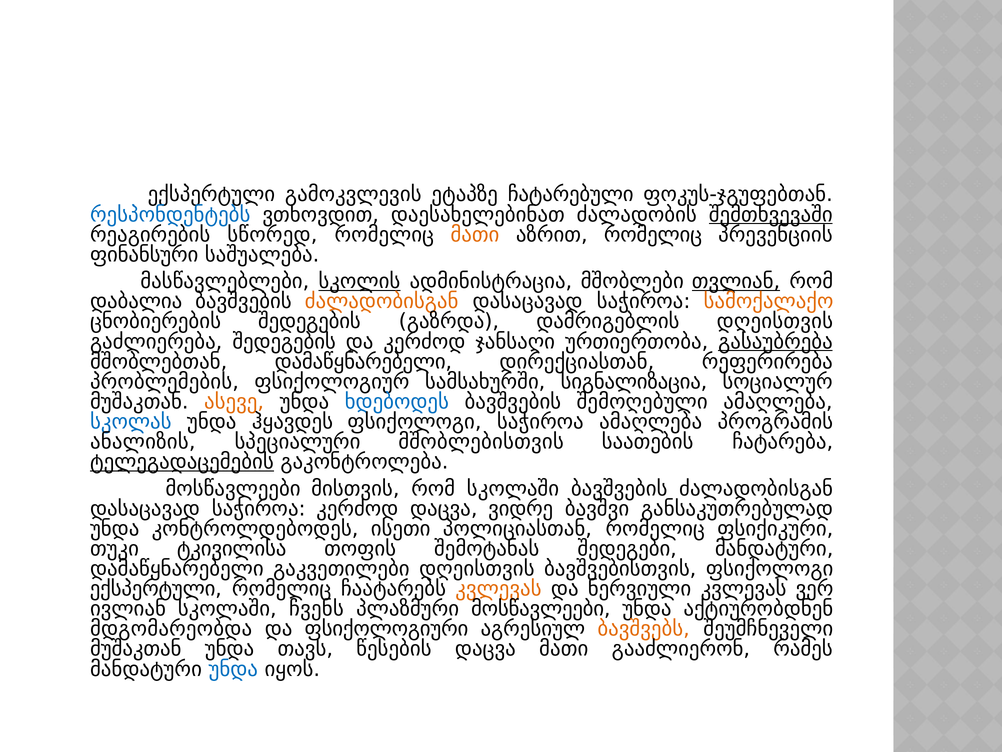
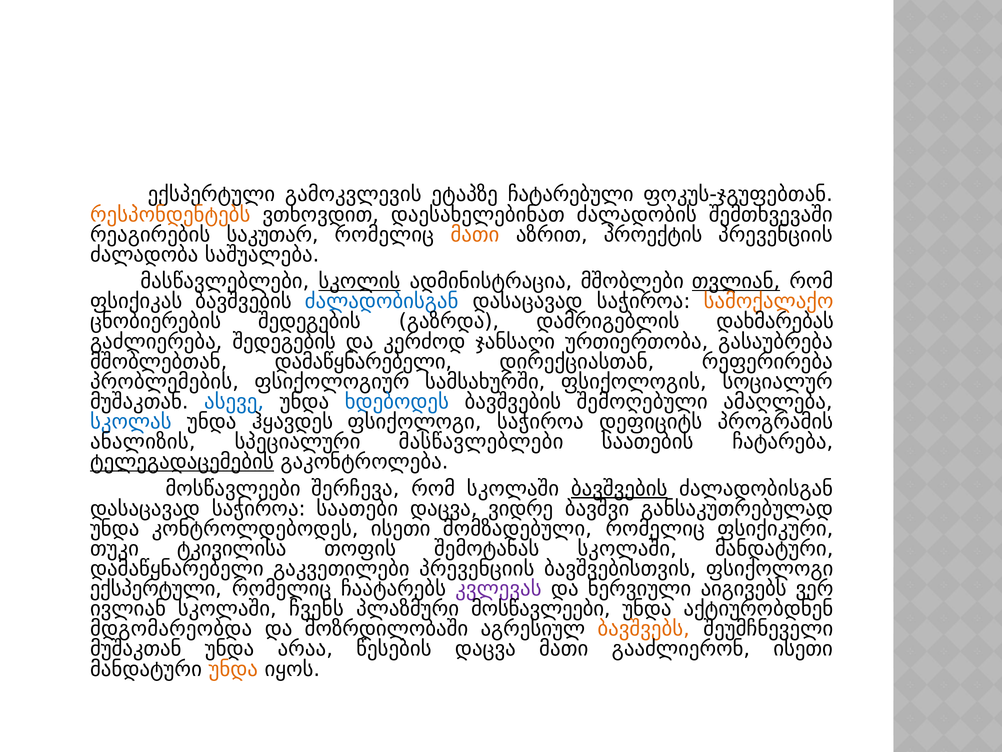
რესპონდენტებს colour: blue -> orange (170, 214)
შემთხვევაში underline: present -> none (771, 214)
სწორედ: სწორედ -> საკუთარ (273, 235)
აზრით რომელიც: რომელიც -> პროექტის (653, 235)
ფინანსური: ფინანსური -> ძალადობა (144, 255)
დაბალია: დაბალია -> ფსიქიკას (136, 301)
ძალადობისგან colour: orange -> blue (382, 301)
დამრიგებლის დღეისთვის: დღეისთვის -> დახმარებას (775, 321)
გასაუბრება underline: present -> none (775, 341)
სიგნალიზაცია: სიგნალიზაცია -> ფსიქოლოგის (634, 381)
ასევე colour: orange -> blue (234, 402)
საჭიროა ამაღლება: ამაღლება -> დეფიციტს (651, 422)
სპეციალური მშობლებისთვის: მშობლებისთვის -> მასწავლებლები (481, 442)
მისთვის: მისთვის -> შერჩევა (355, 488)
ბავშვების underline: none -> present (619, 488)
საჭიროა კერძოდ: კერძოდ -> საათები (357, 508)
პოლიციასთან: პოლიციასთან -> მომზადებული (517, 528)
შემოტანას შედეგები: შედეგები -> სკოლაში (627, 548)
გაკვეთილები დღეისთვის: დღეისთვის -> პრევენციის (477, 569)
კვლევას colour: orange -> purple (498, 589)
ნერვიული კვლევას: კვლევას -> აიგივებს (744, 589)
ფსიქოლოგიური: ფსიქოლოგიური -> მოზრდილობაში (386, 629)
თავს: თავს -> არაა (305, 649)
გააძლიერონ რამეს: რამეს -> ისეთი (803, 649)
უნდა colour: blue -> orange (233, 669)
